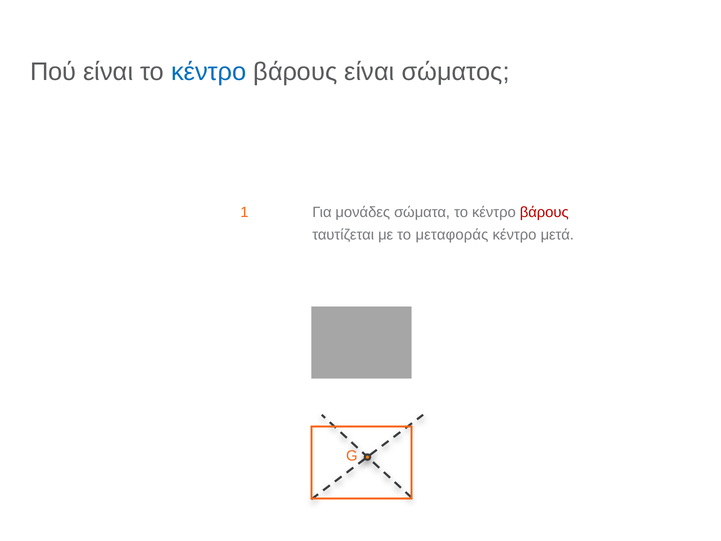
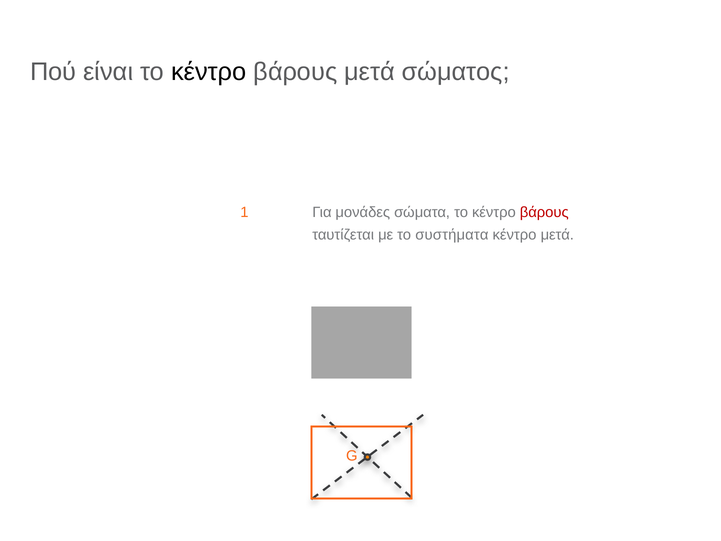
κέντρο colour: blue -> black (209, 72)
βάρους είναι: είναι -> μετά (370, 72)
μεταφοράς: μεταφοράς -> συστήματα (452, 235)
